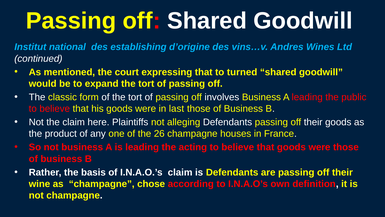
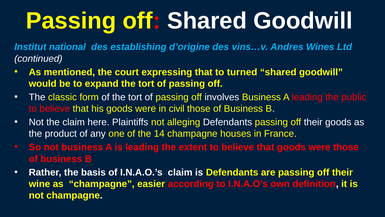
last: last -> civil (177, 109)
26: 26 -> 14 (159, 134)
acting: acting -> extent (193, 147)
chose: chose -> easier (151, 184)
